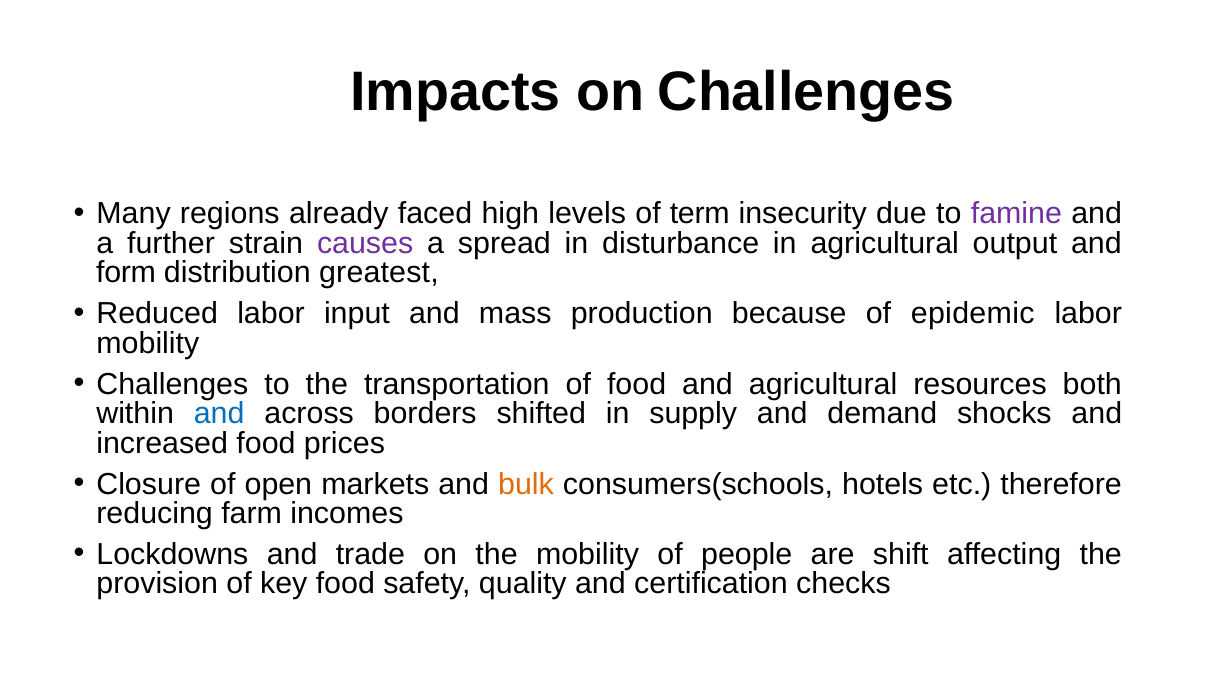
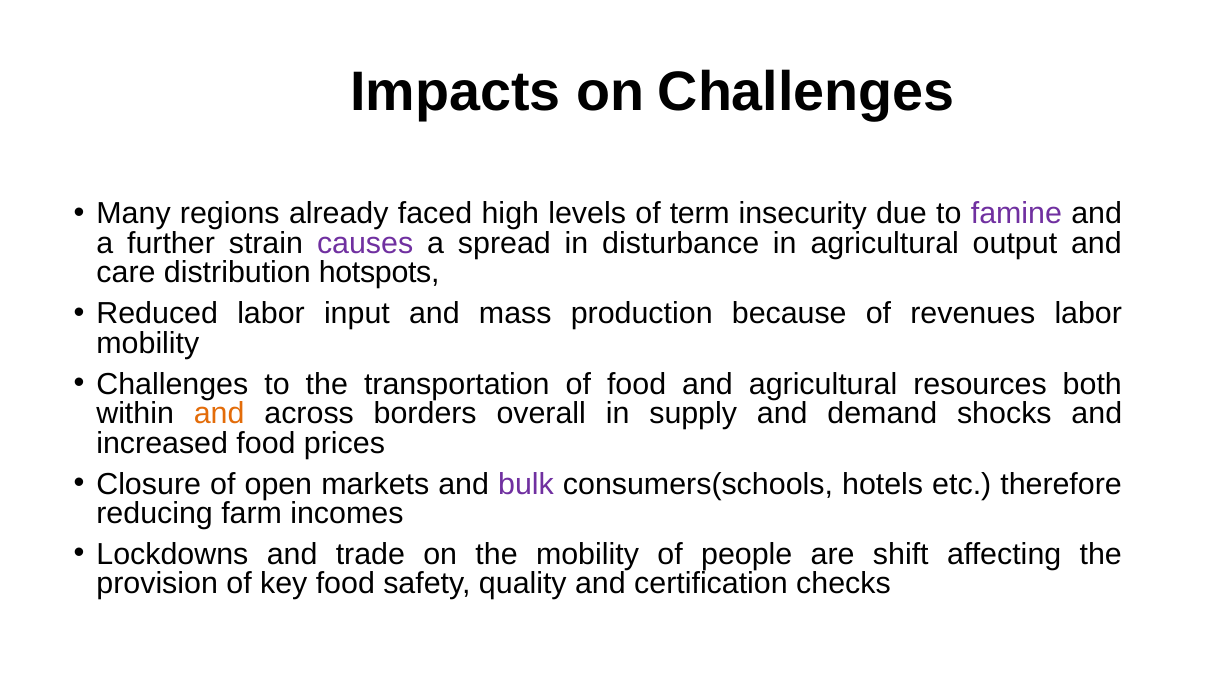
form: form -> care (126, 273)
greatest: greatest -> hotspots (379, 273)
epidemic: epidemic -> revenues (973, 314)
and colour: blue -> orange (219, 414)
shifted: shifted -> overall (541, 414)
bulk colour: orange -> purple (526, 484)
